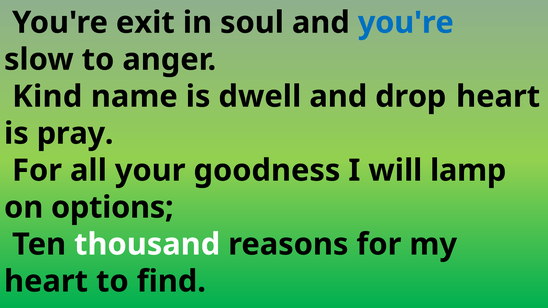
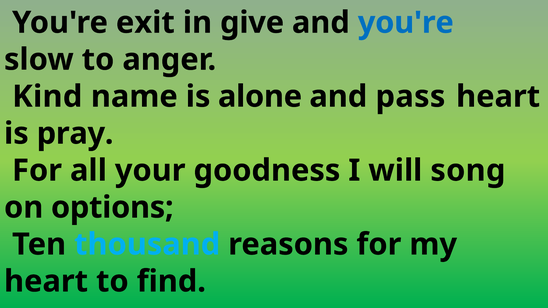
soul: soul -> give (252, 23)
dwell: dwell -> alone (260, 97)
drop: drop -> pass (410, 97)
lamp: lamp -> song (468, 171)
thousand colour: white -> light blue (147, 245)
